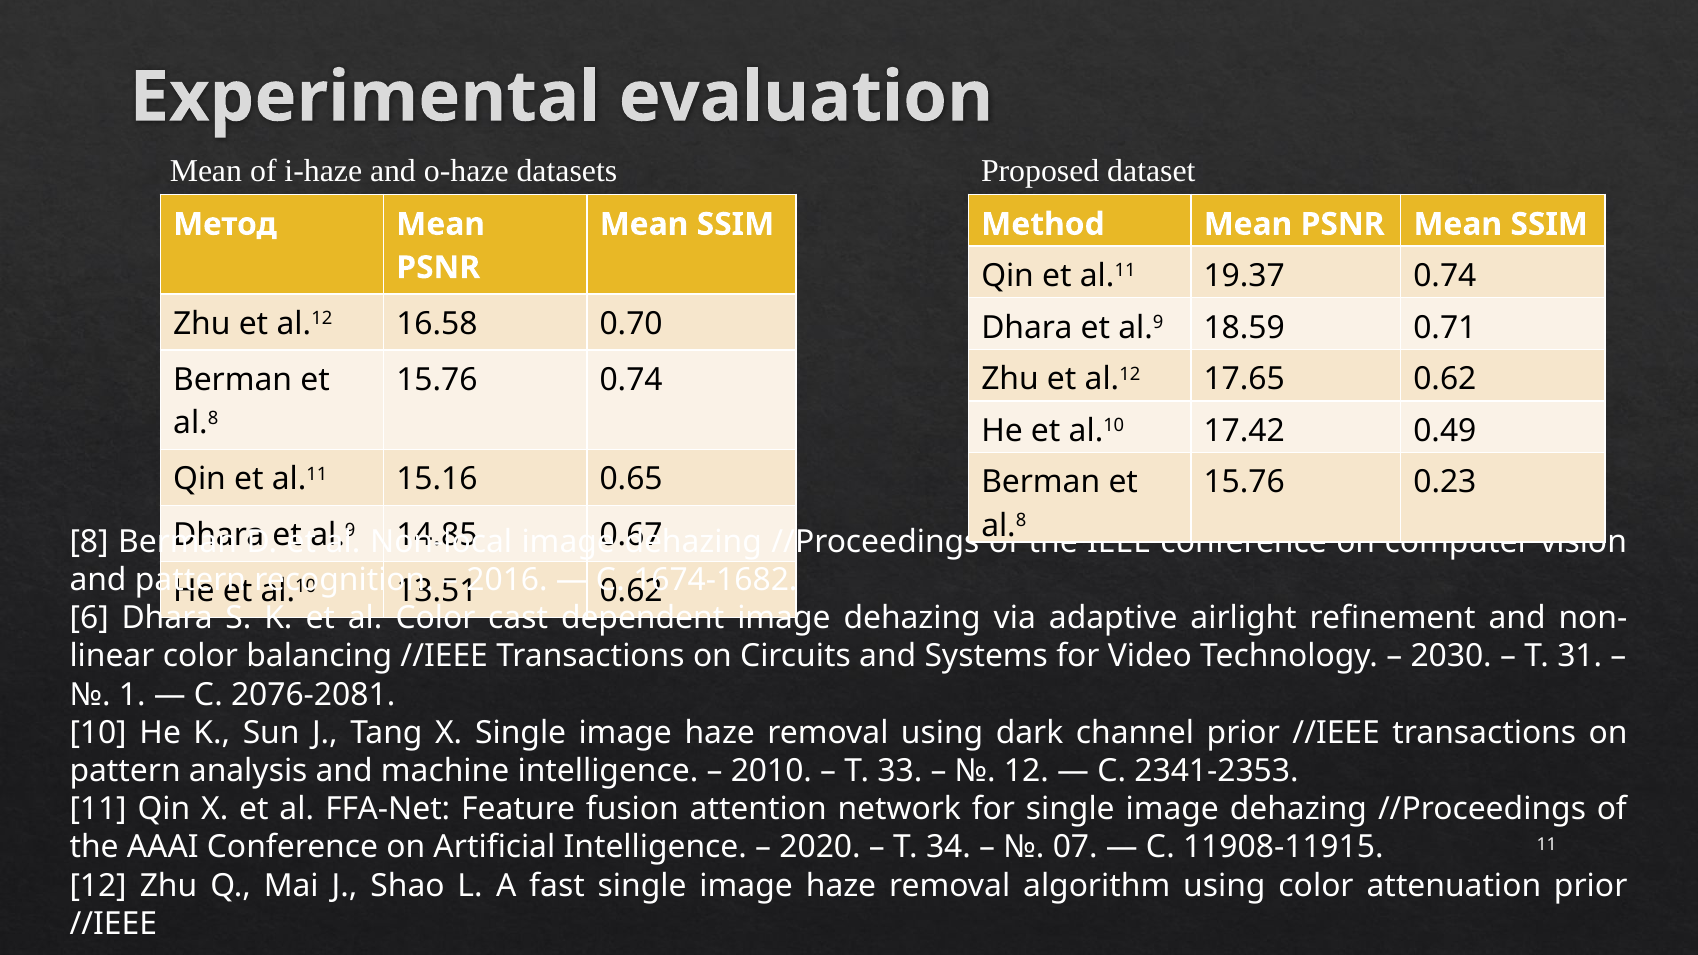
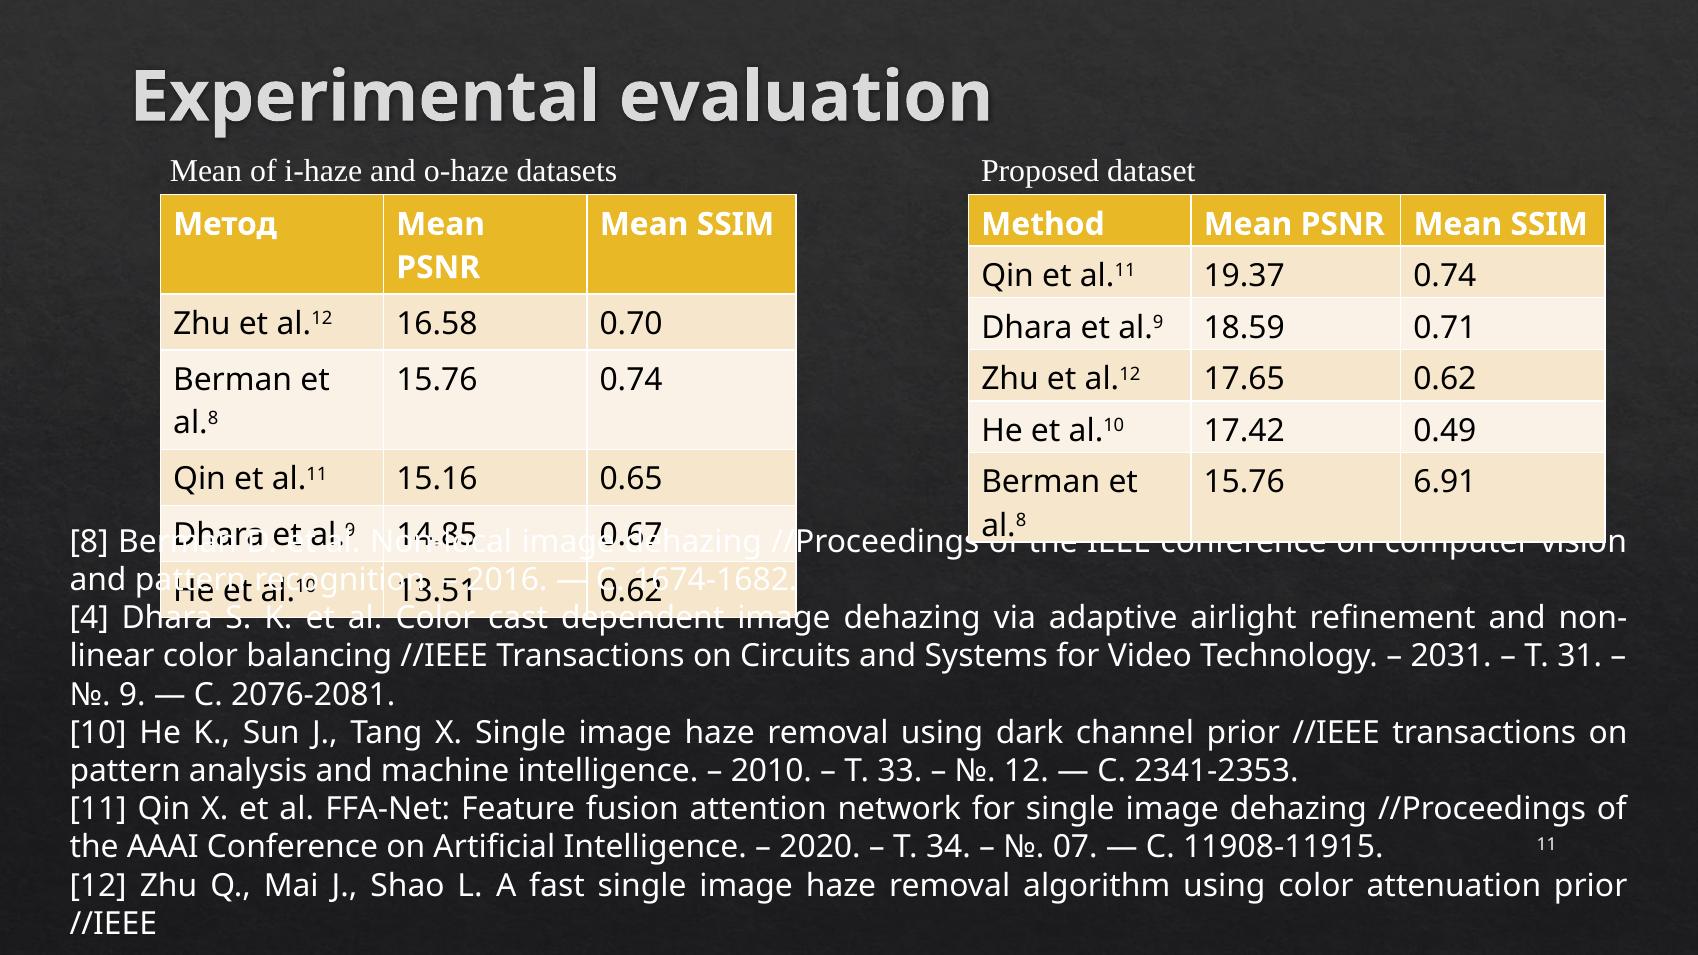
0.23: 0.23 -> 6.91 (1445, 482)
6: 6 -> 4 (89, 618)
2030: 2030 -> 2031 (1451, 656)
1: 1 -> 9 (132, 695)
